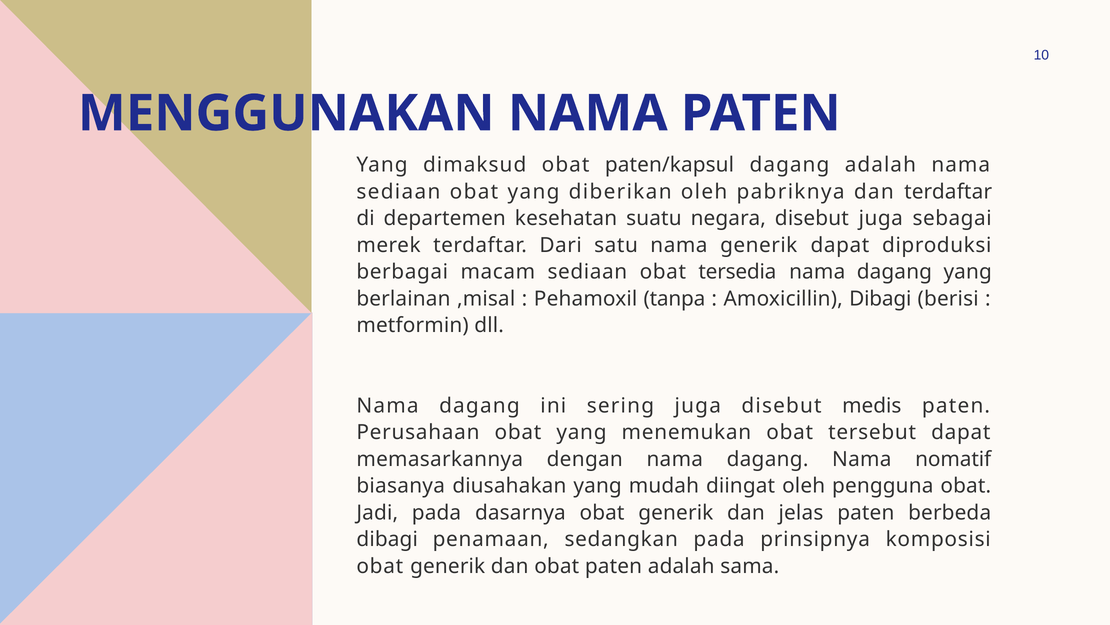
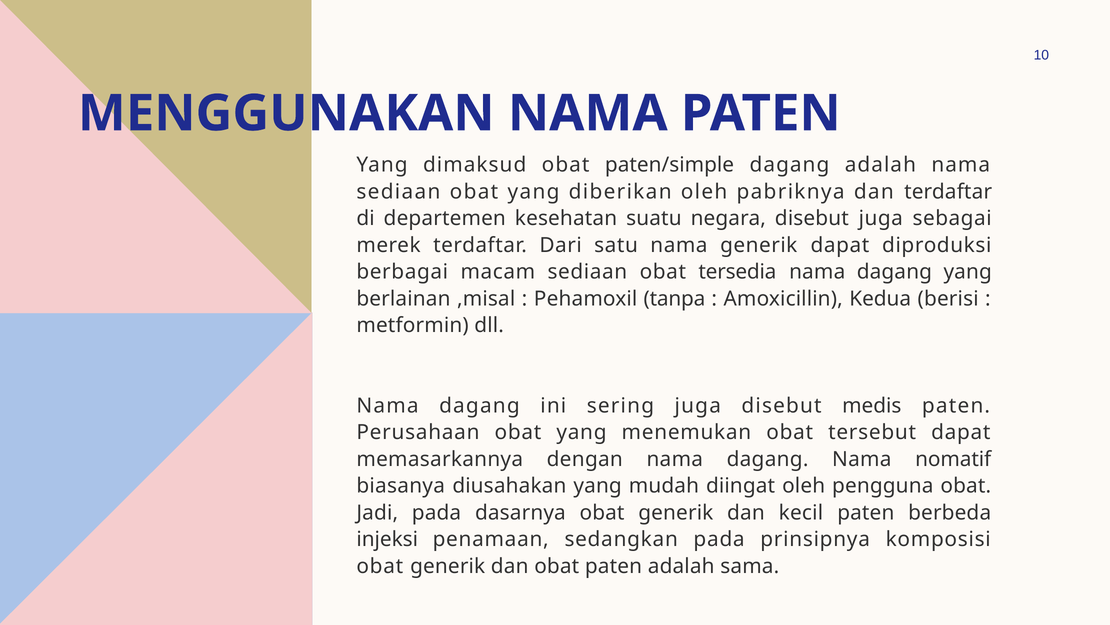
paten/kapsul: paten/kapsul -> paten/simple (670, 165)
Amoxicillin Dibagi: Dibagi -> Kedua (880, 298)
jelas: jelas -> kecil (801, 512)
dibagi: dibagi -> injeksi (387, 539)
